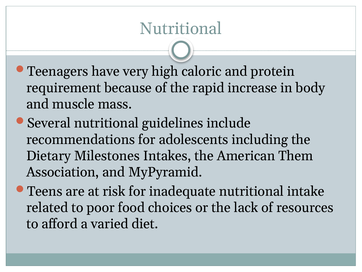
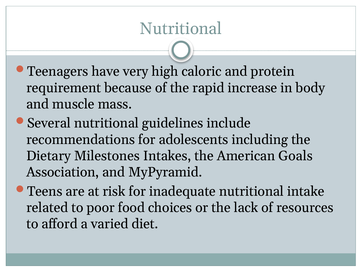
Them: Them -> Goals (296, 156)
